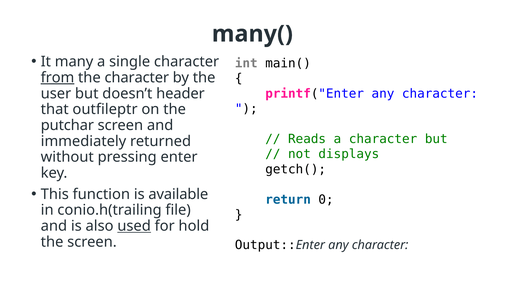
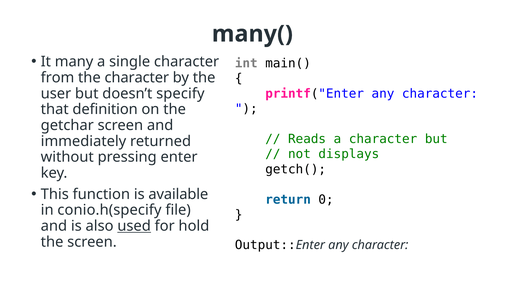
from underline: present -> none (58, 78)
header: header -> specify (180, 93)
outfileptr: outfileptr -> definition (105, 109)
putchar: putchar -> getchar (67, 125)
conio.h(trailing: conio.h(trailing -> conio.h(specify (109, 210)
